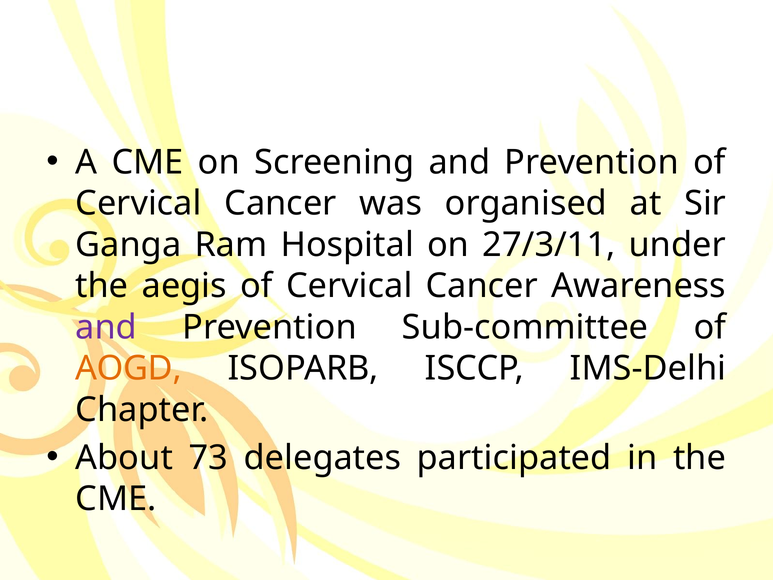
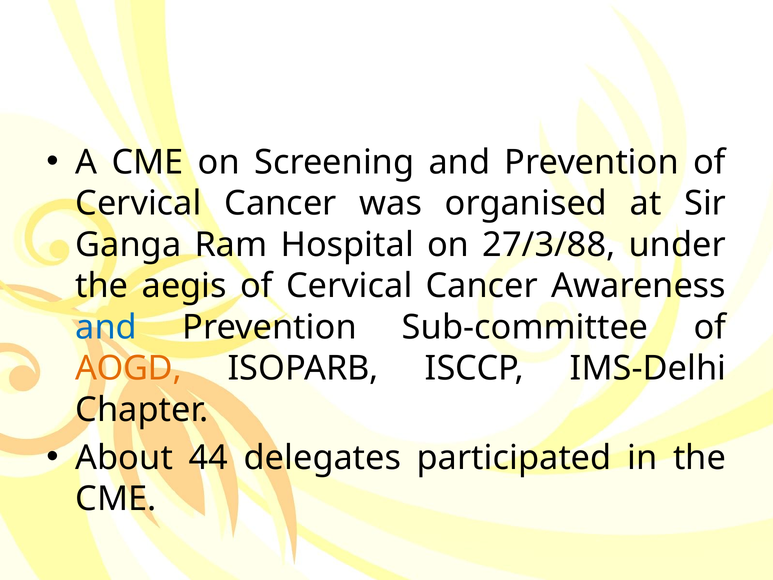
27/3/11: 27/3/11 -> 27/3/88 (549, 245)
and colour: purple -> blue (106, 327)
73: 73 -> 44 (208, 458)
